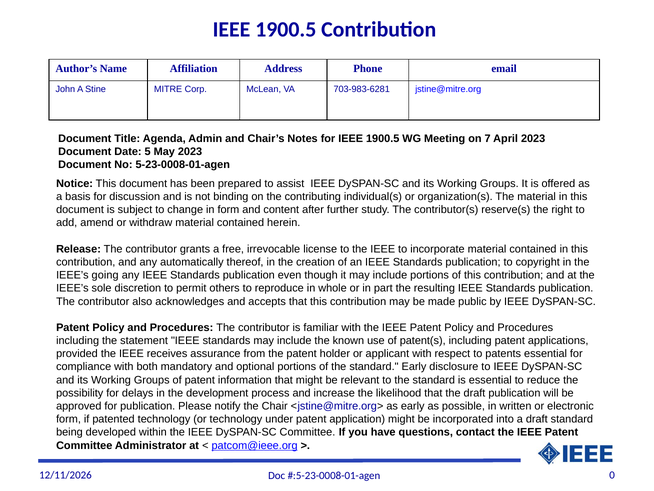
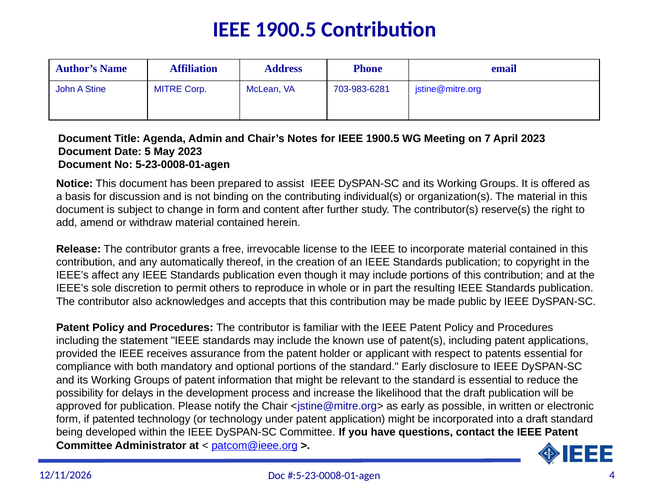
going: going -> affect (105, 275)
0: 0 -> 4 (612, 475)
